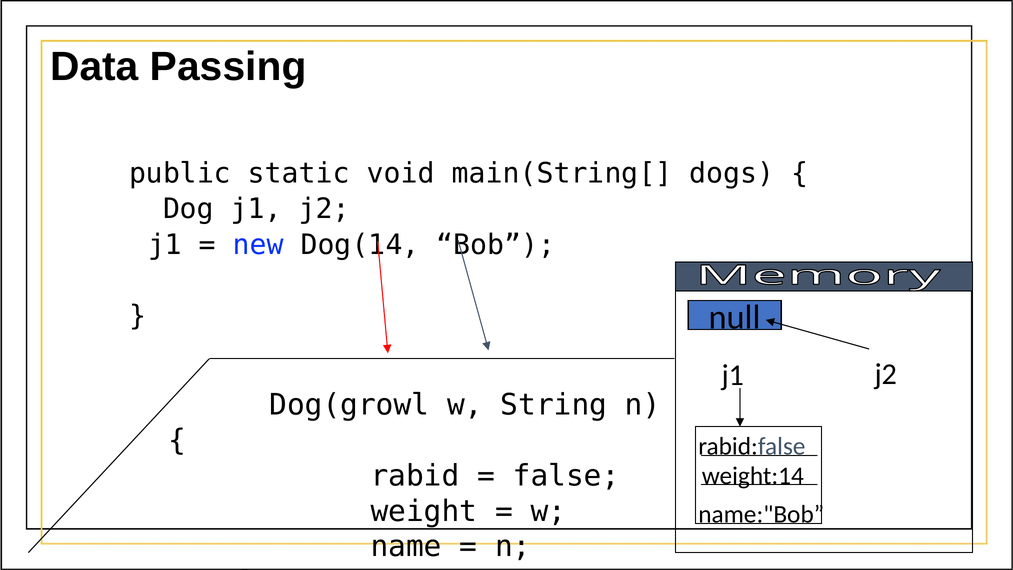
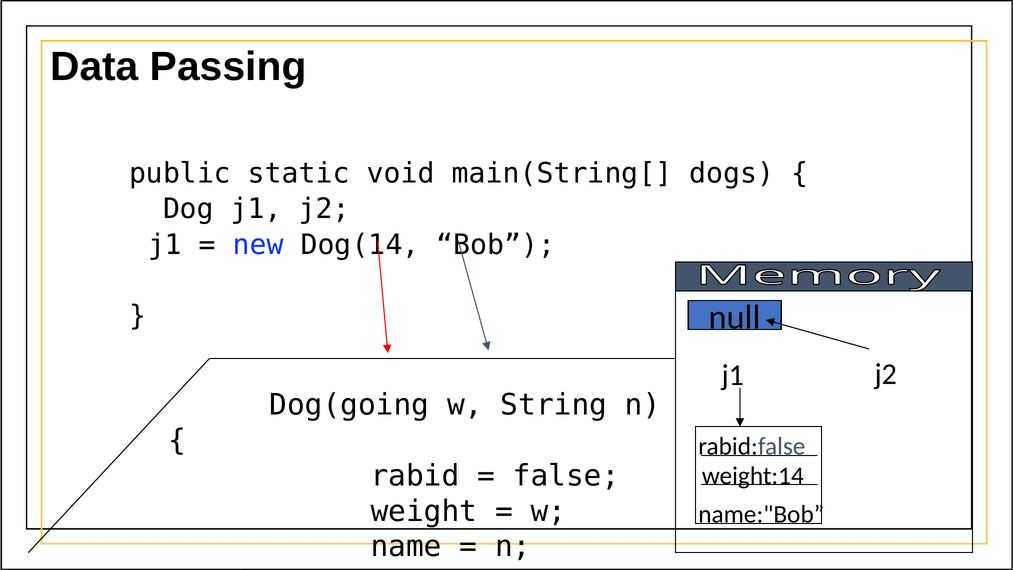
Dog(growl: Dog(growl -> Dog(going (349, 405)
